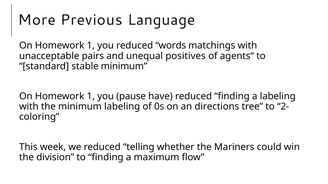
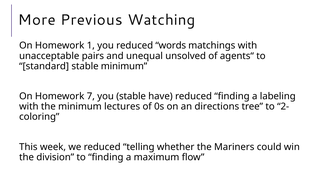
Language: Language -> Watching (161, 20)
positives: positives -> unsolved (186, 56)
1: 1 -> 7 (91, 97)
you pause: pause -> stable (131, 97)
minimum labeling: labeling -> lectures (122, 107)
